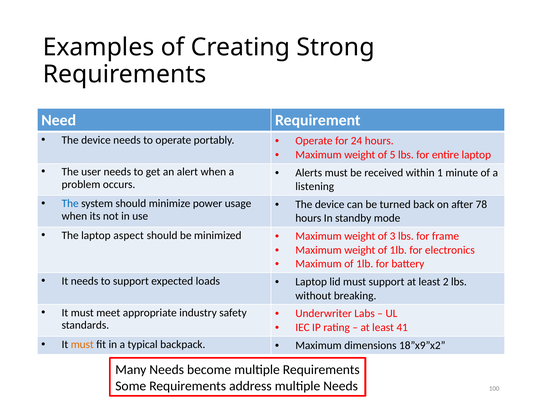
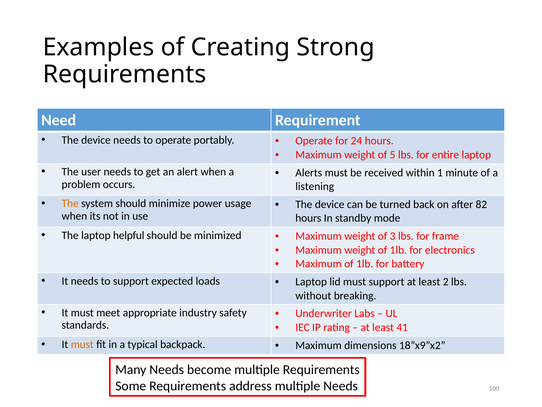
The colour: blue -> orange (70, 203)
78: 78 -> 82 (481, 204)
aspect: aspect -> helpful (129, 235)
